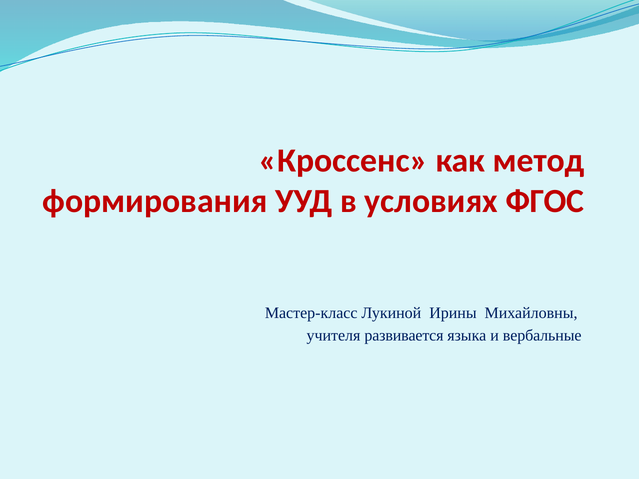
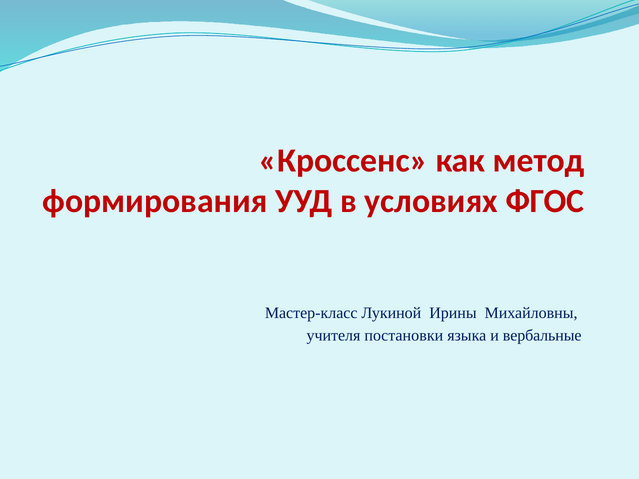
развивается: развивается -> постановки (404, 336)
